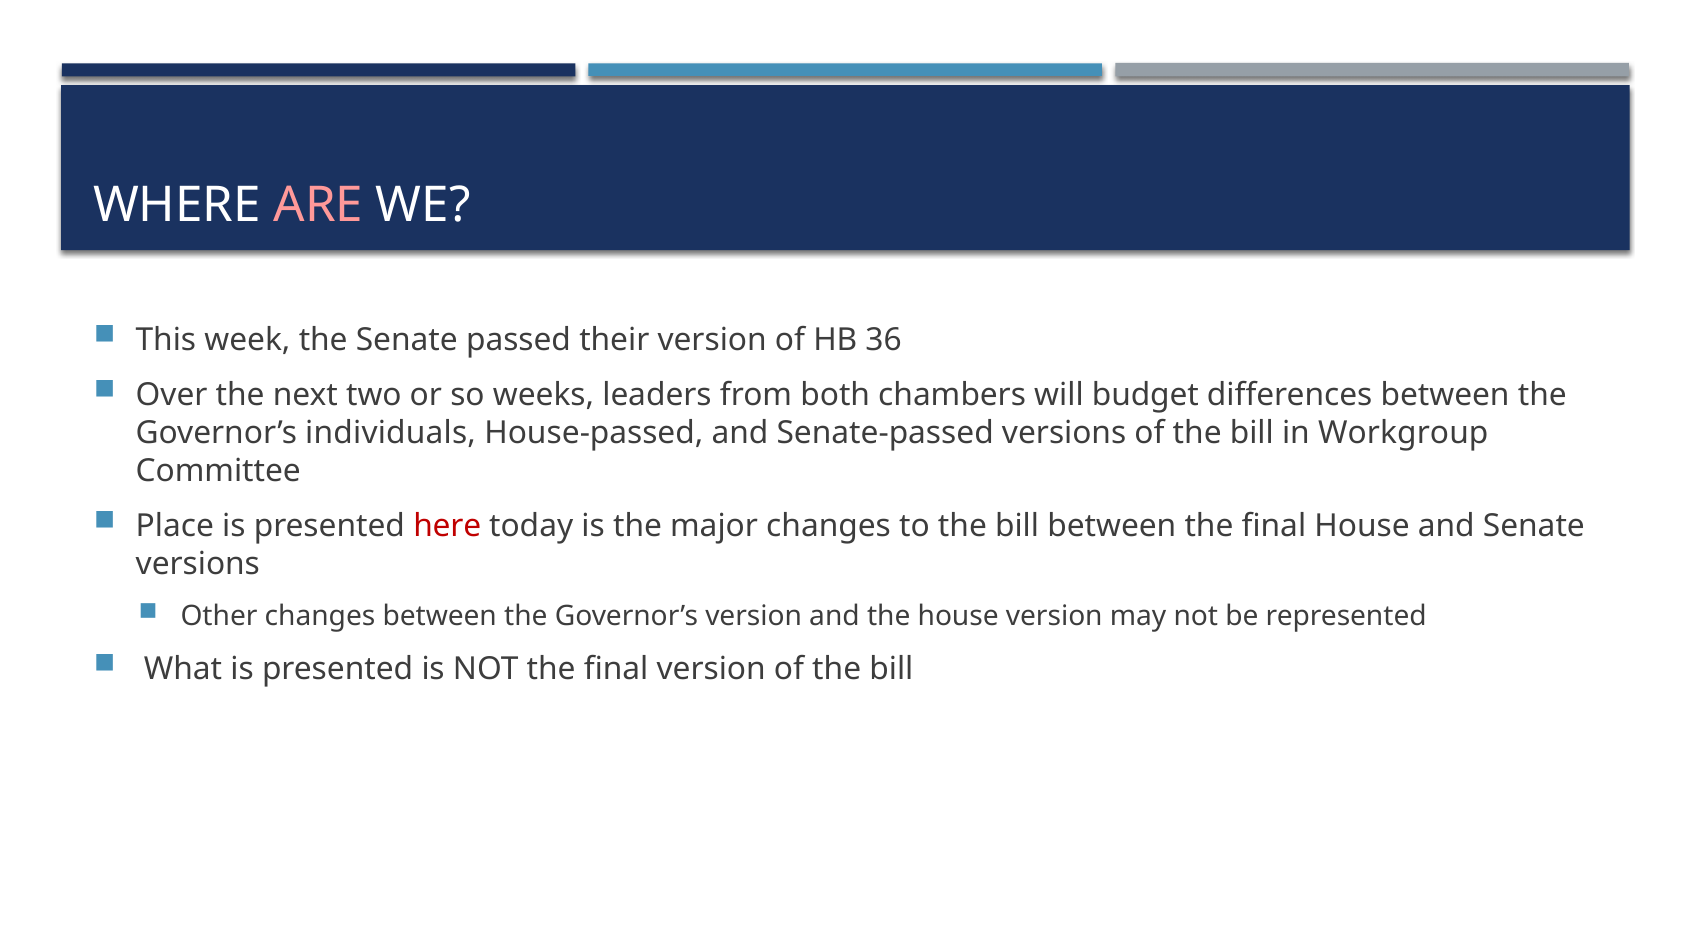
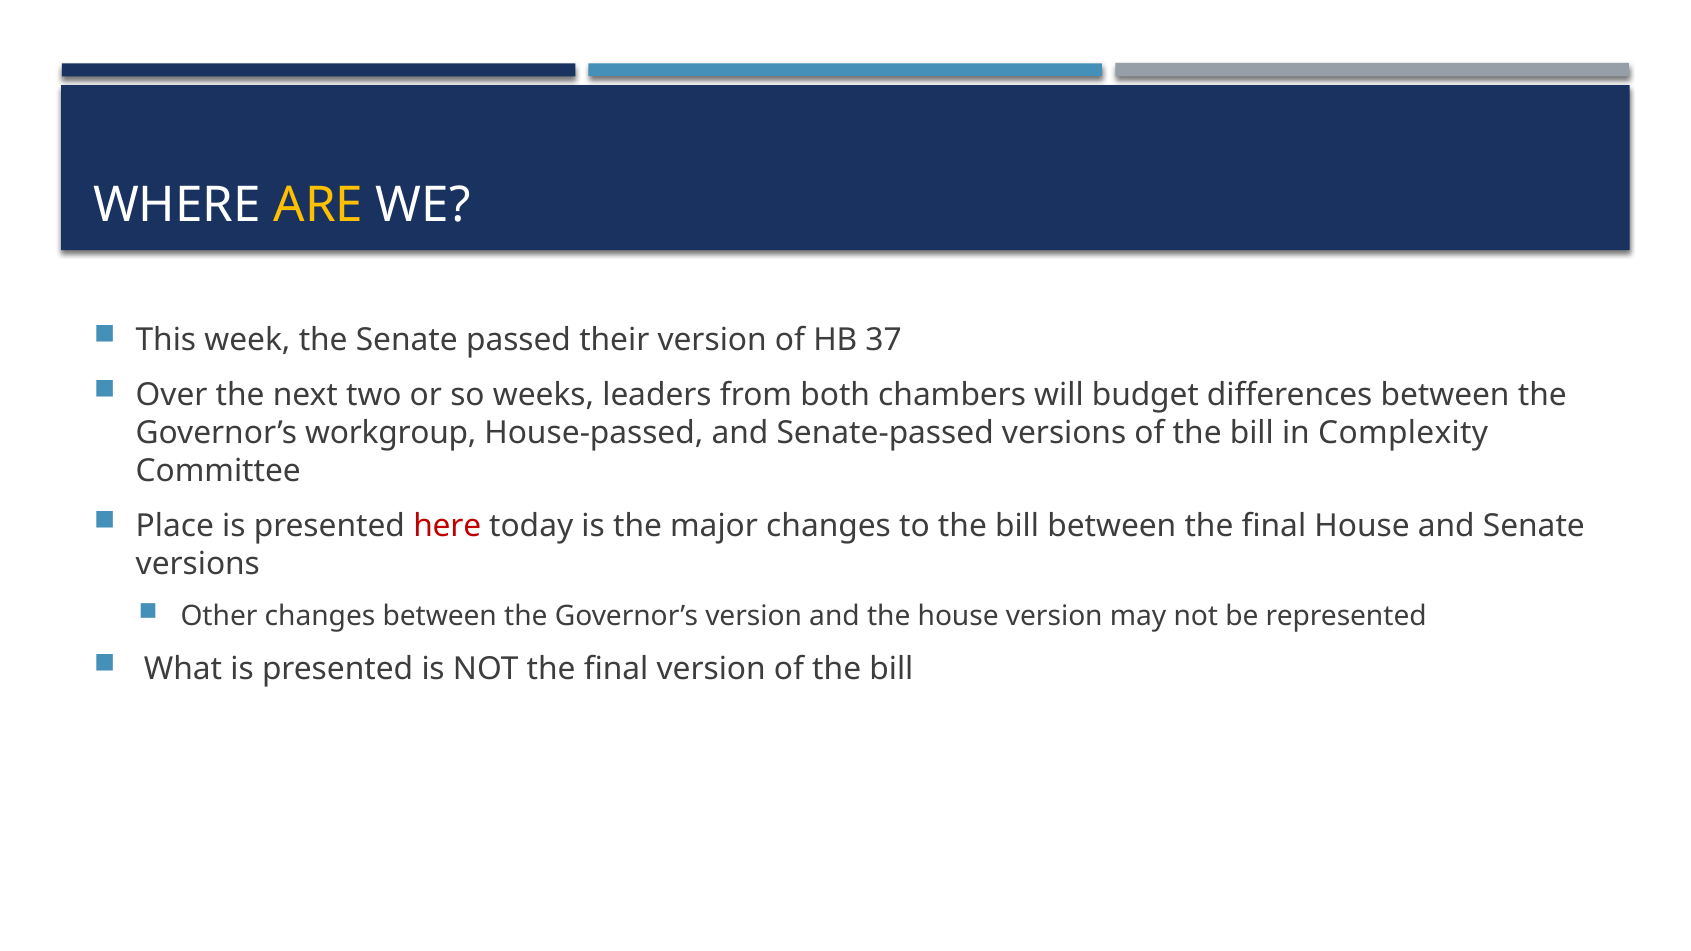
ARE colour: pink -> yellow (318, 205)
36: 36 -> 37 (884, 340)
individuals: individuals -> workgroup (391, 433)
Workgroup: Workgroup -> Complexity (1403, 433)
